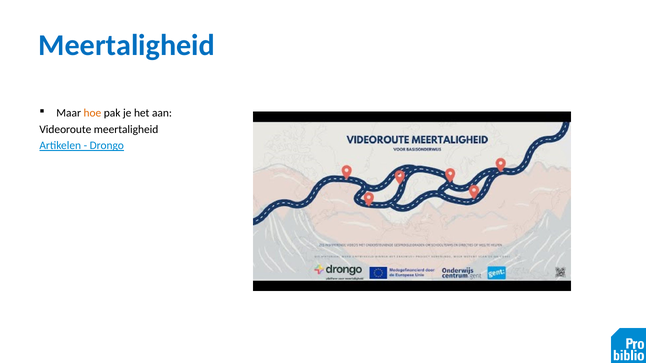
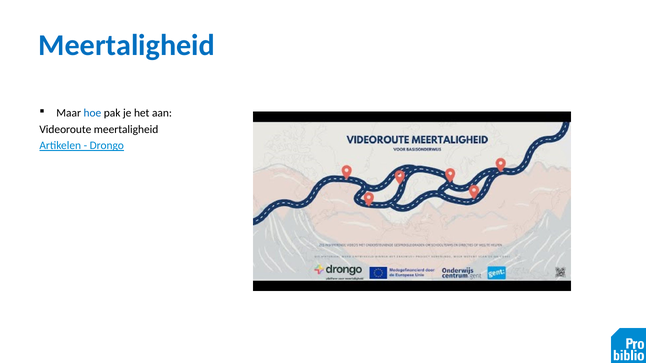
hoe colour: orange -> blue (92, 113)
